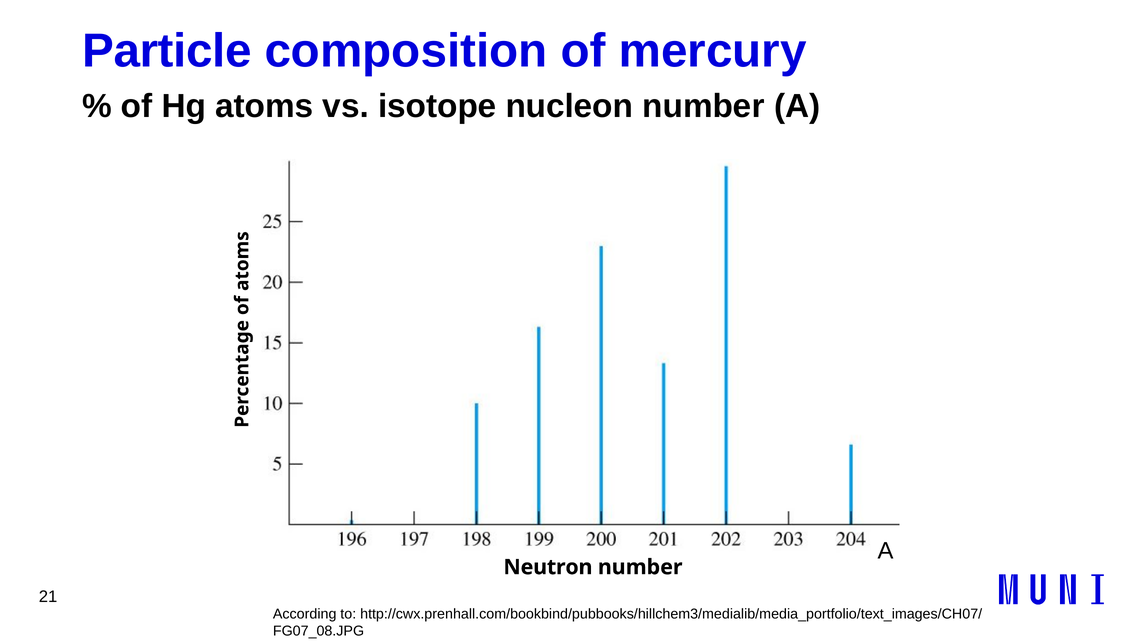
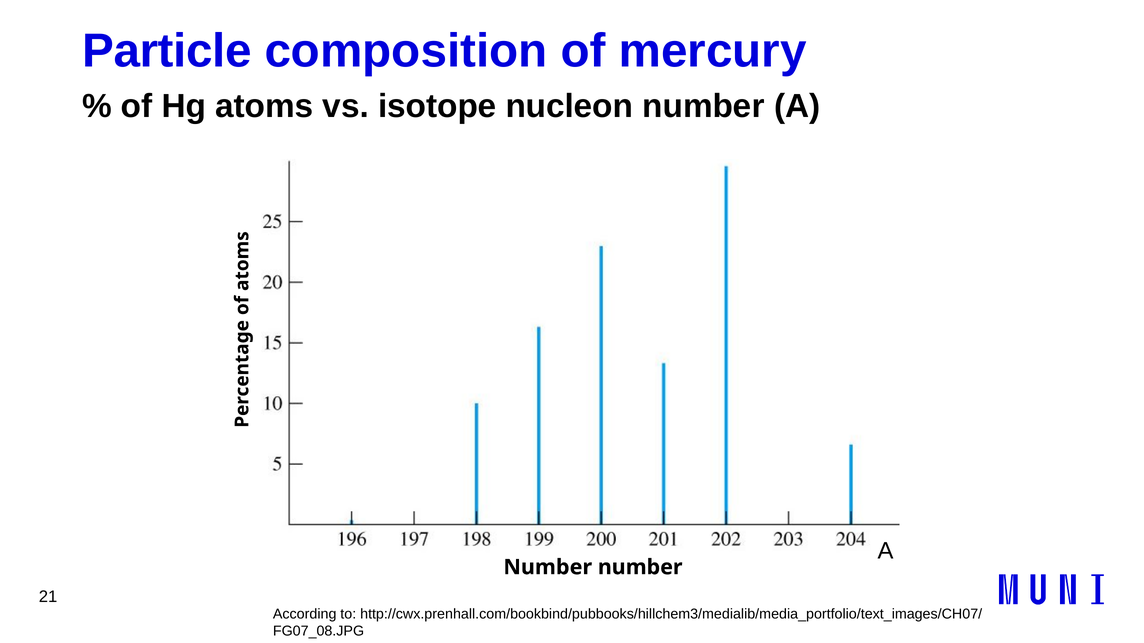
Neutron: Neutron -> Number (548, 568)
